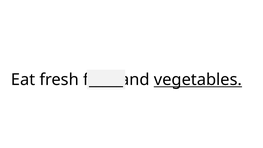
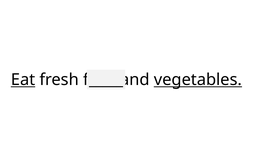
Eat underline: none -> present (23, 80)
